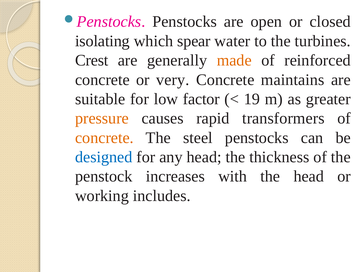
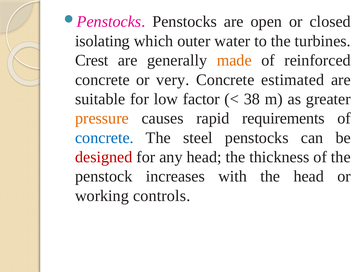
spear: spear -> outer (194, 41)
maintains: maintains -> estimated (293, 80)
19: 19 -> 38 (252, 99)
transformers: transformers -> requirements (283, 118)
concrete colour: orange -> blue (104, 138)
designed colour: blue -> red (104, 157)
includes: includes -> controls (162, 196)
